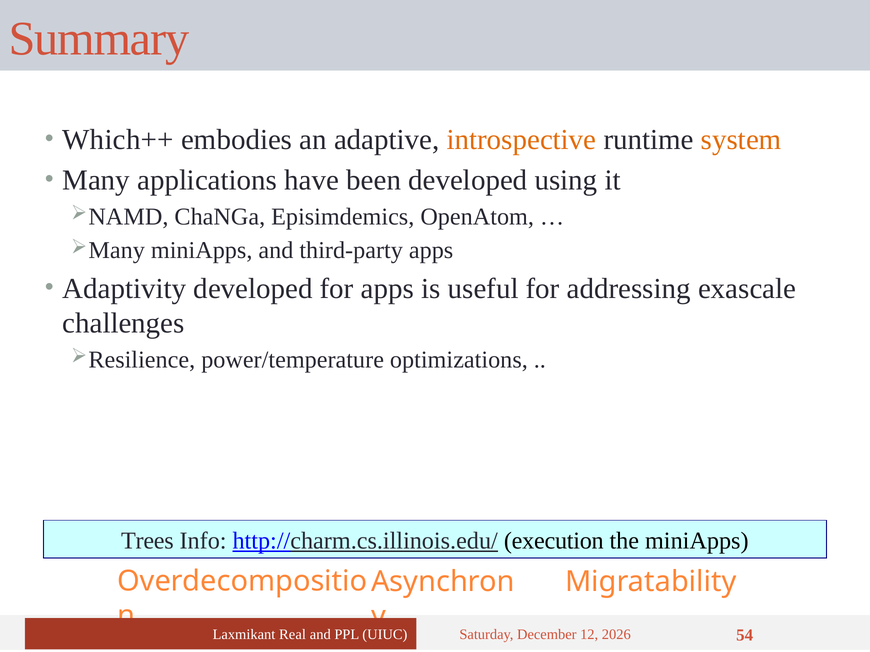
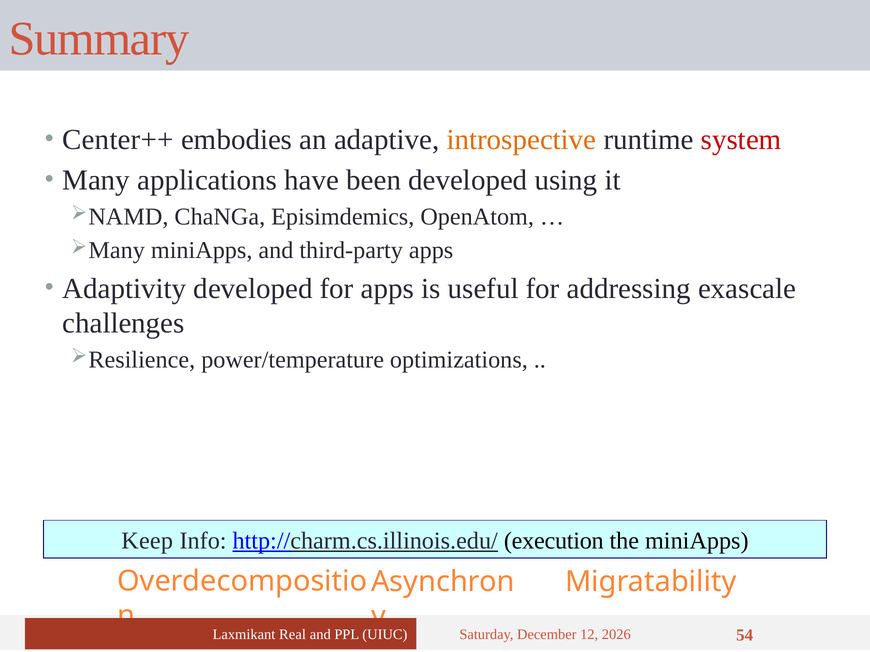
Which++: Which++ -> Center++ (118, 140)
system colour: orange -> red (741, 140)
Trees: Trees -> Keep (147, 541)
